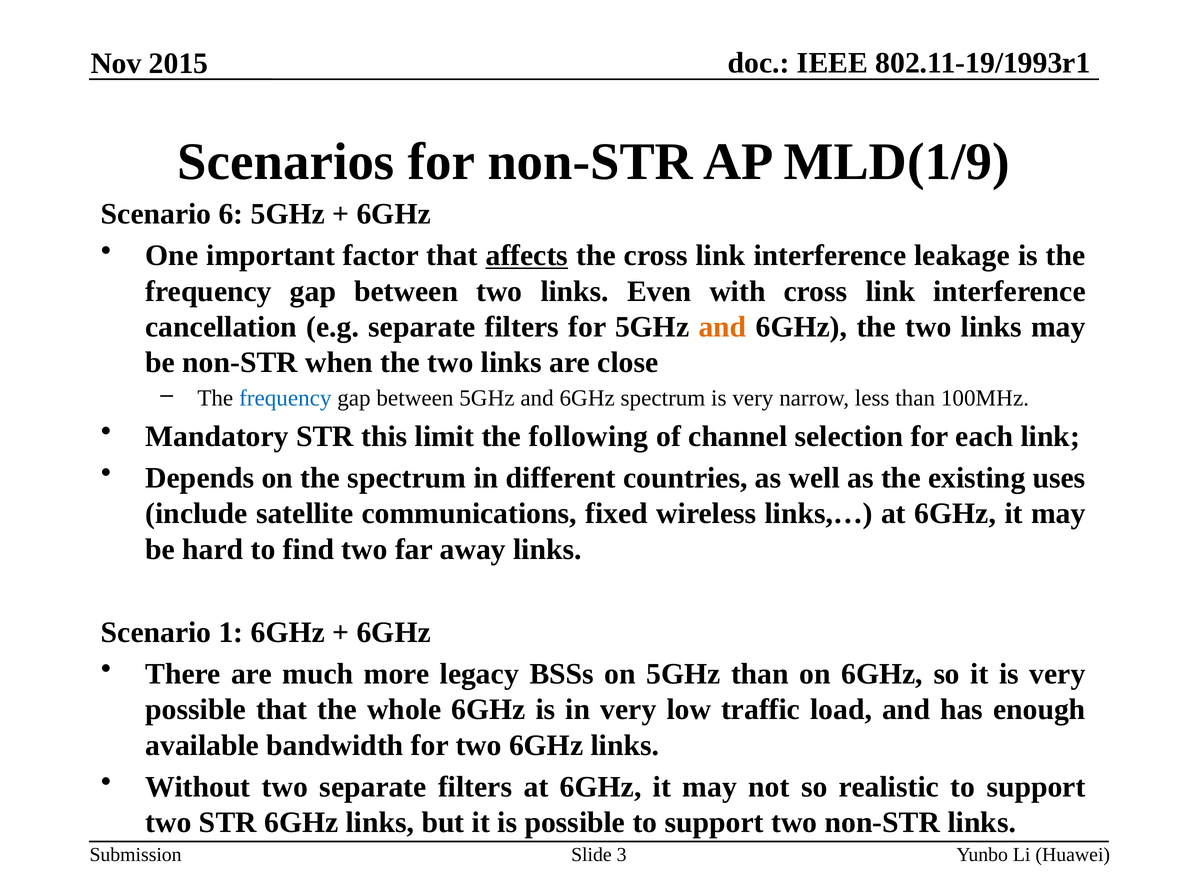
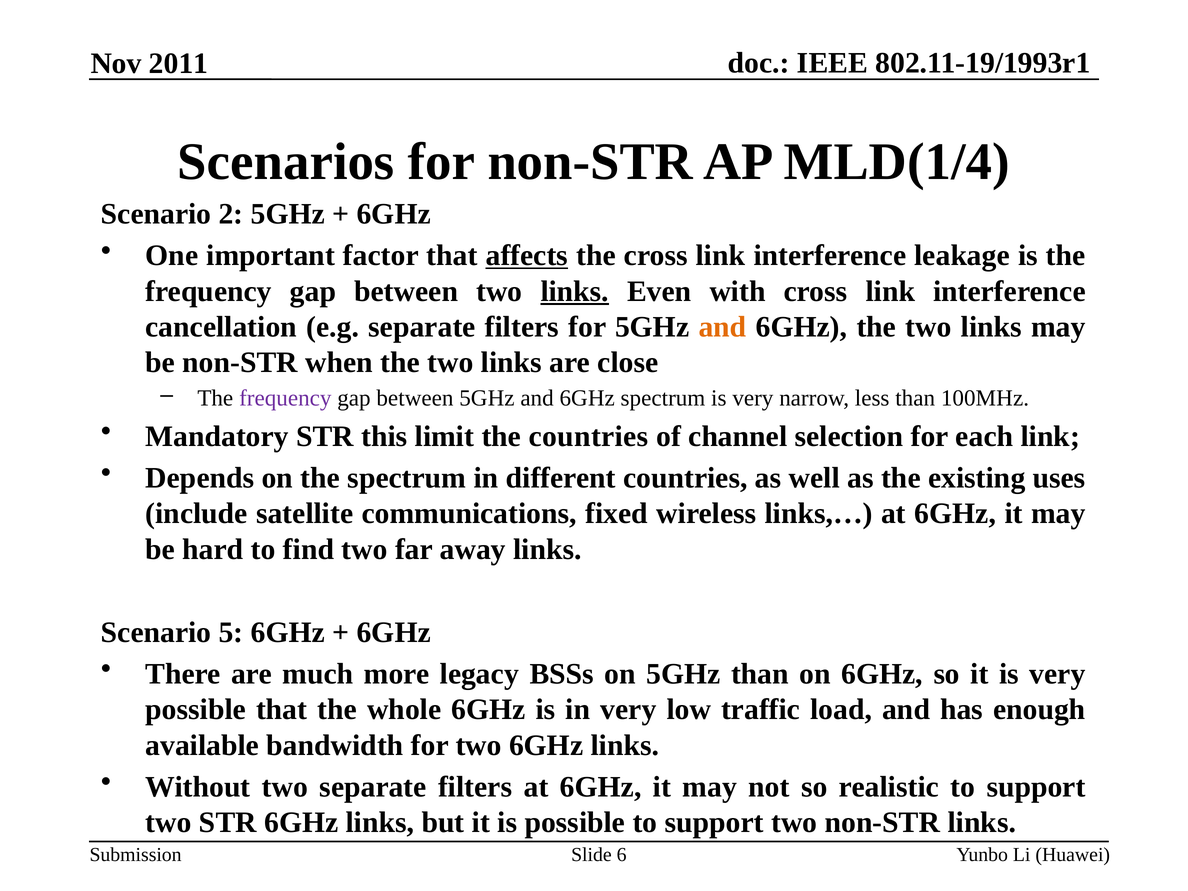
2015: 2015 -> 2011 (179, 63)
MLD(1/9: MLD(1/9 -> MLD(1/4 (897, 162)
6: 6 -> 2 (231, 214)
links underline: none -> present (575, 291)
frequency colour: blue -> purple (285, 398)
the following: following -> countries (588, 436)
1: 1 -> 5 (231, 632)
3: 3 -> 6 (622, 855)
